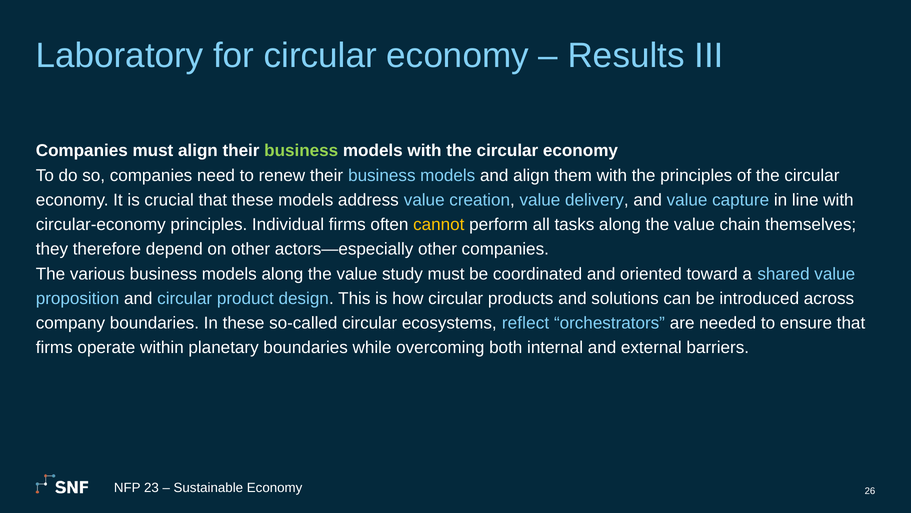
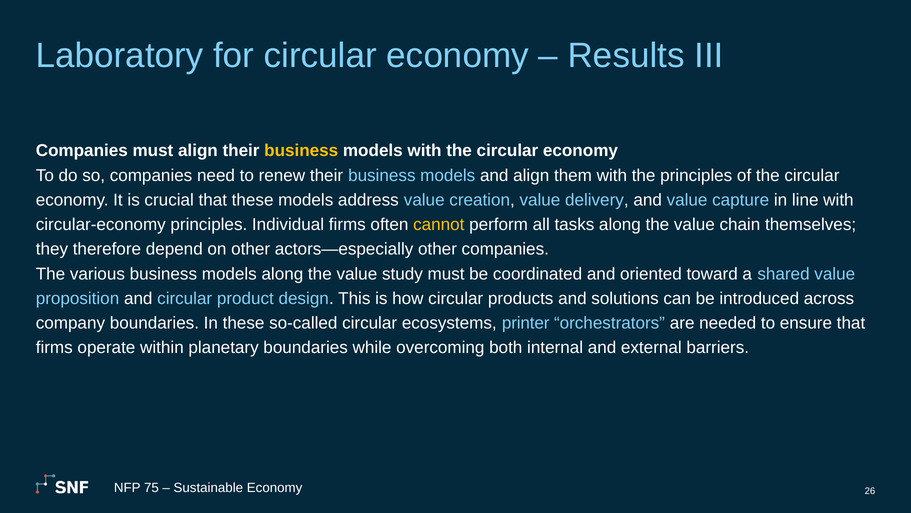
business colour: light green -> yellow (301, 151)
reflect: reflect -> printer (526, 323)
23: 23 -> 75 (151, 487)
